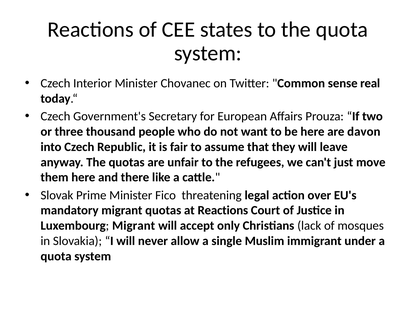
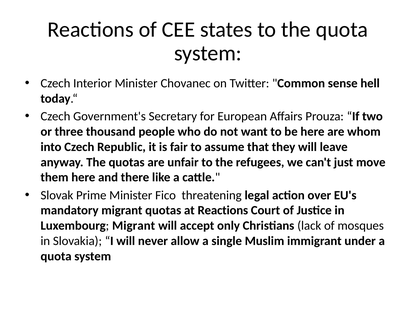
real: real -> hell (370, 83)
davon: davon -> whom (364, 132)
